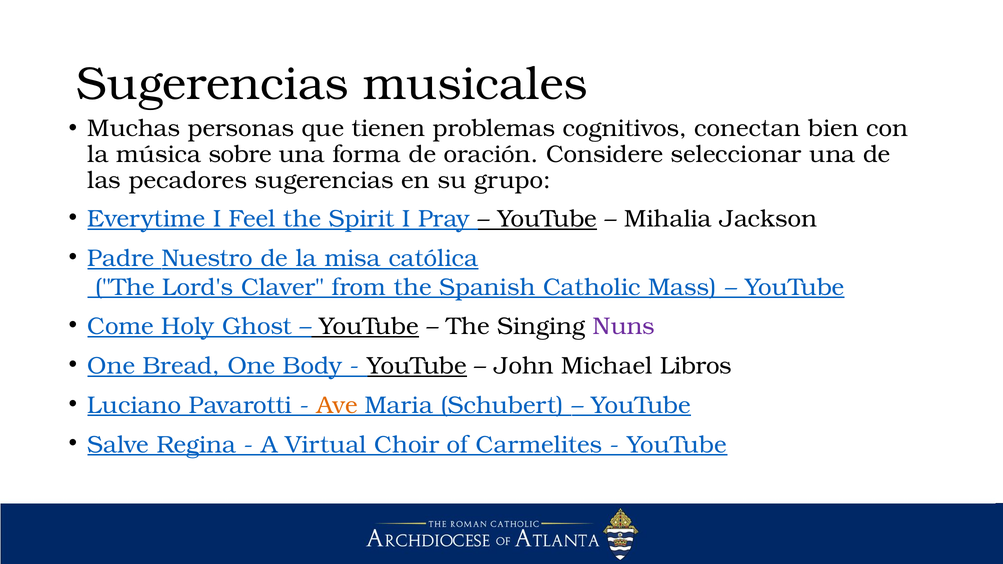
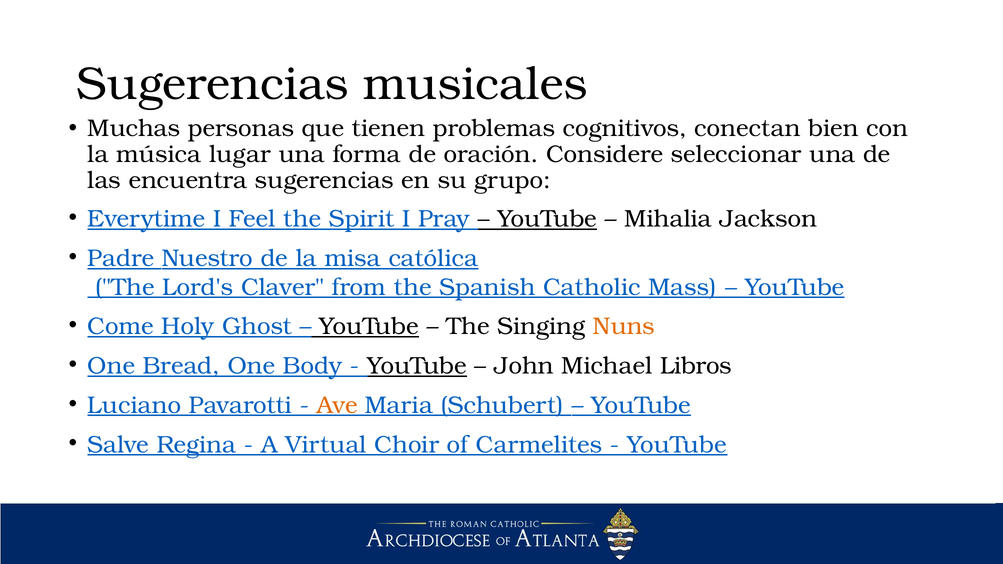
sobre: sobre -> lugar (240, 154)
pecadores: pecadores -> encuentra (188, 180)
Nuns colour: purple -> orange (624, 327)
